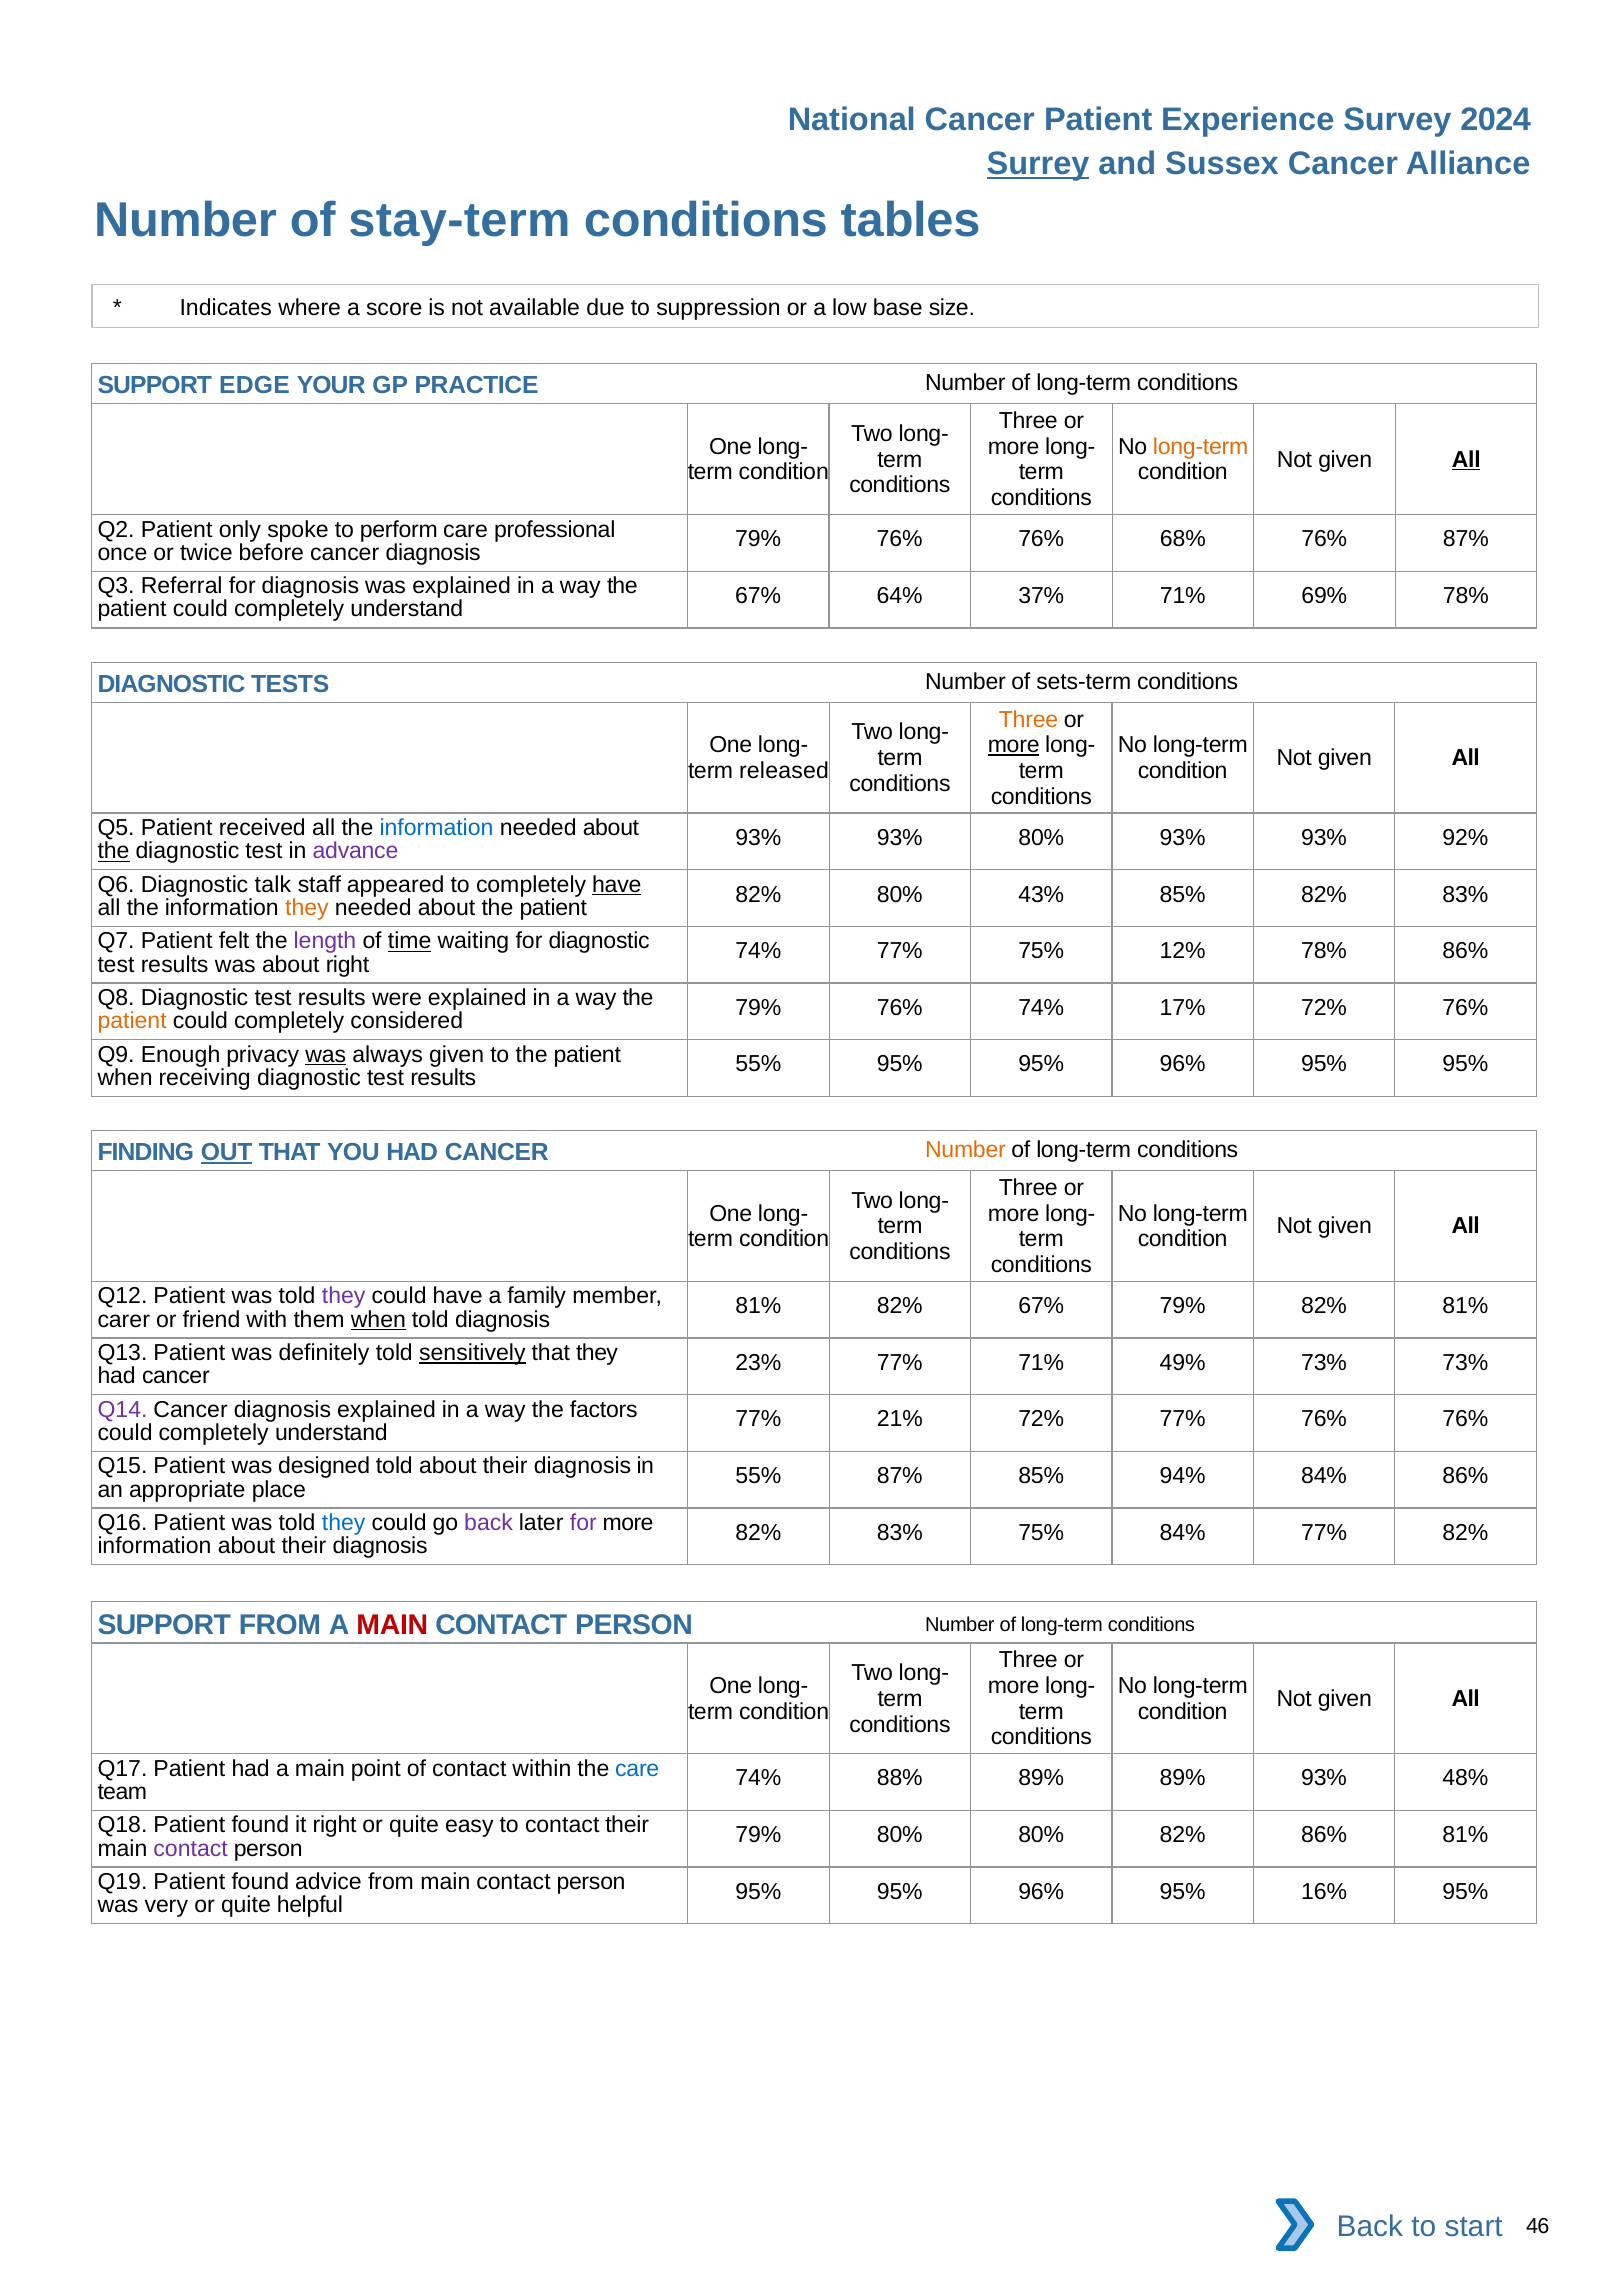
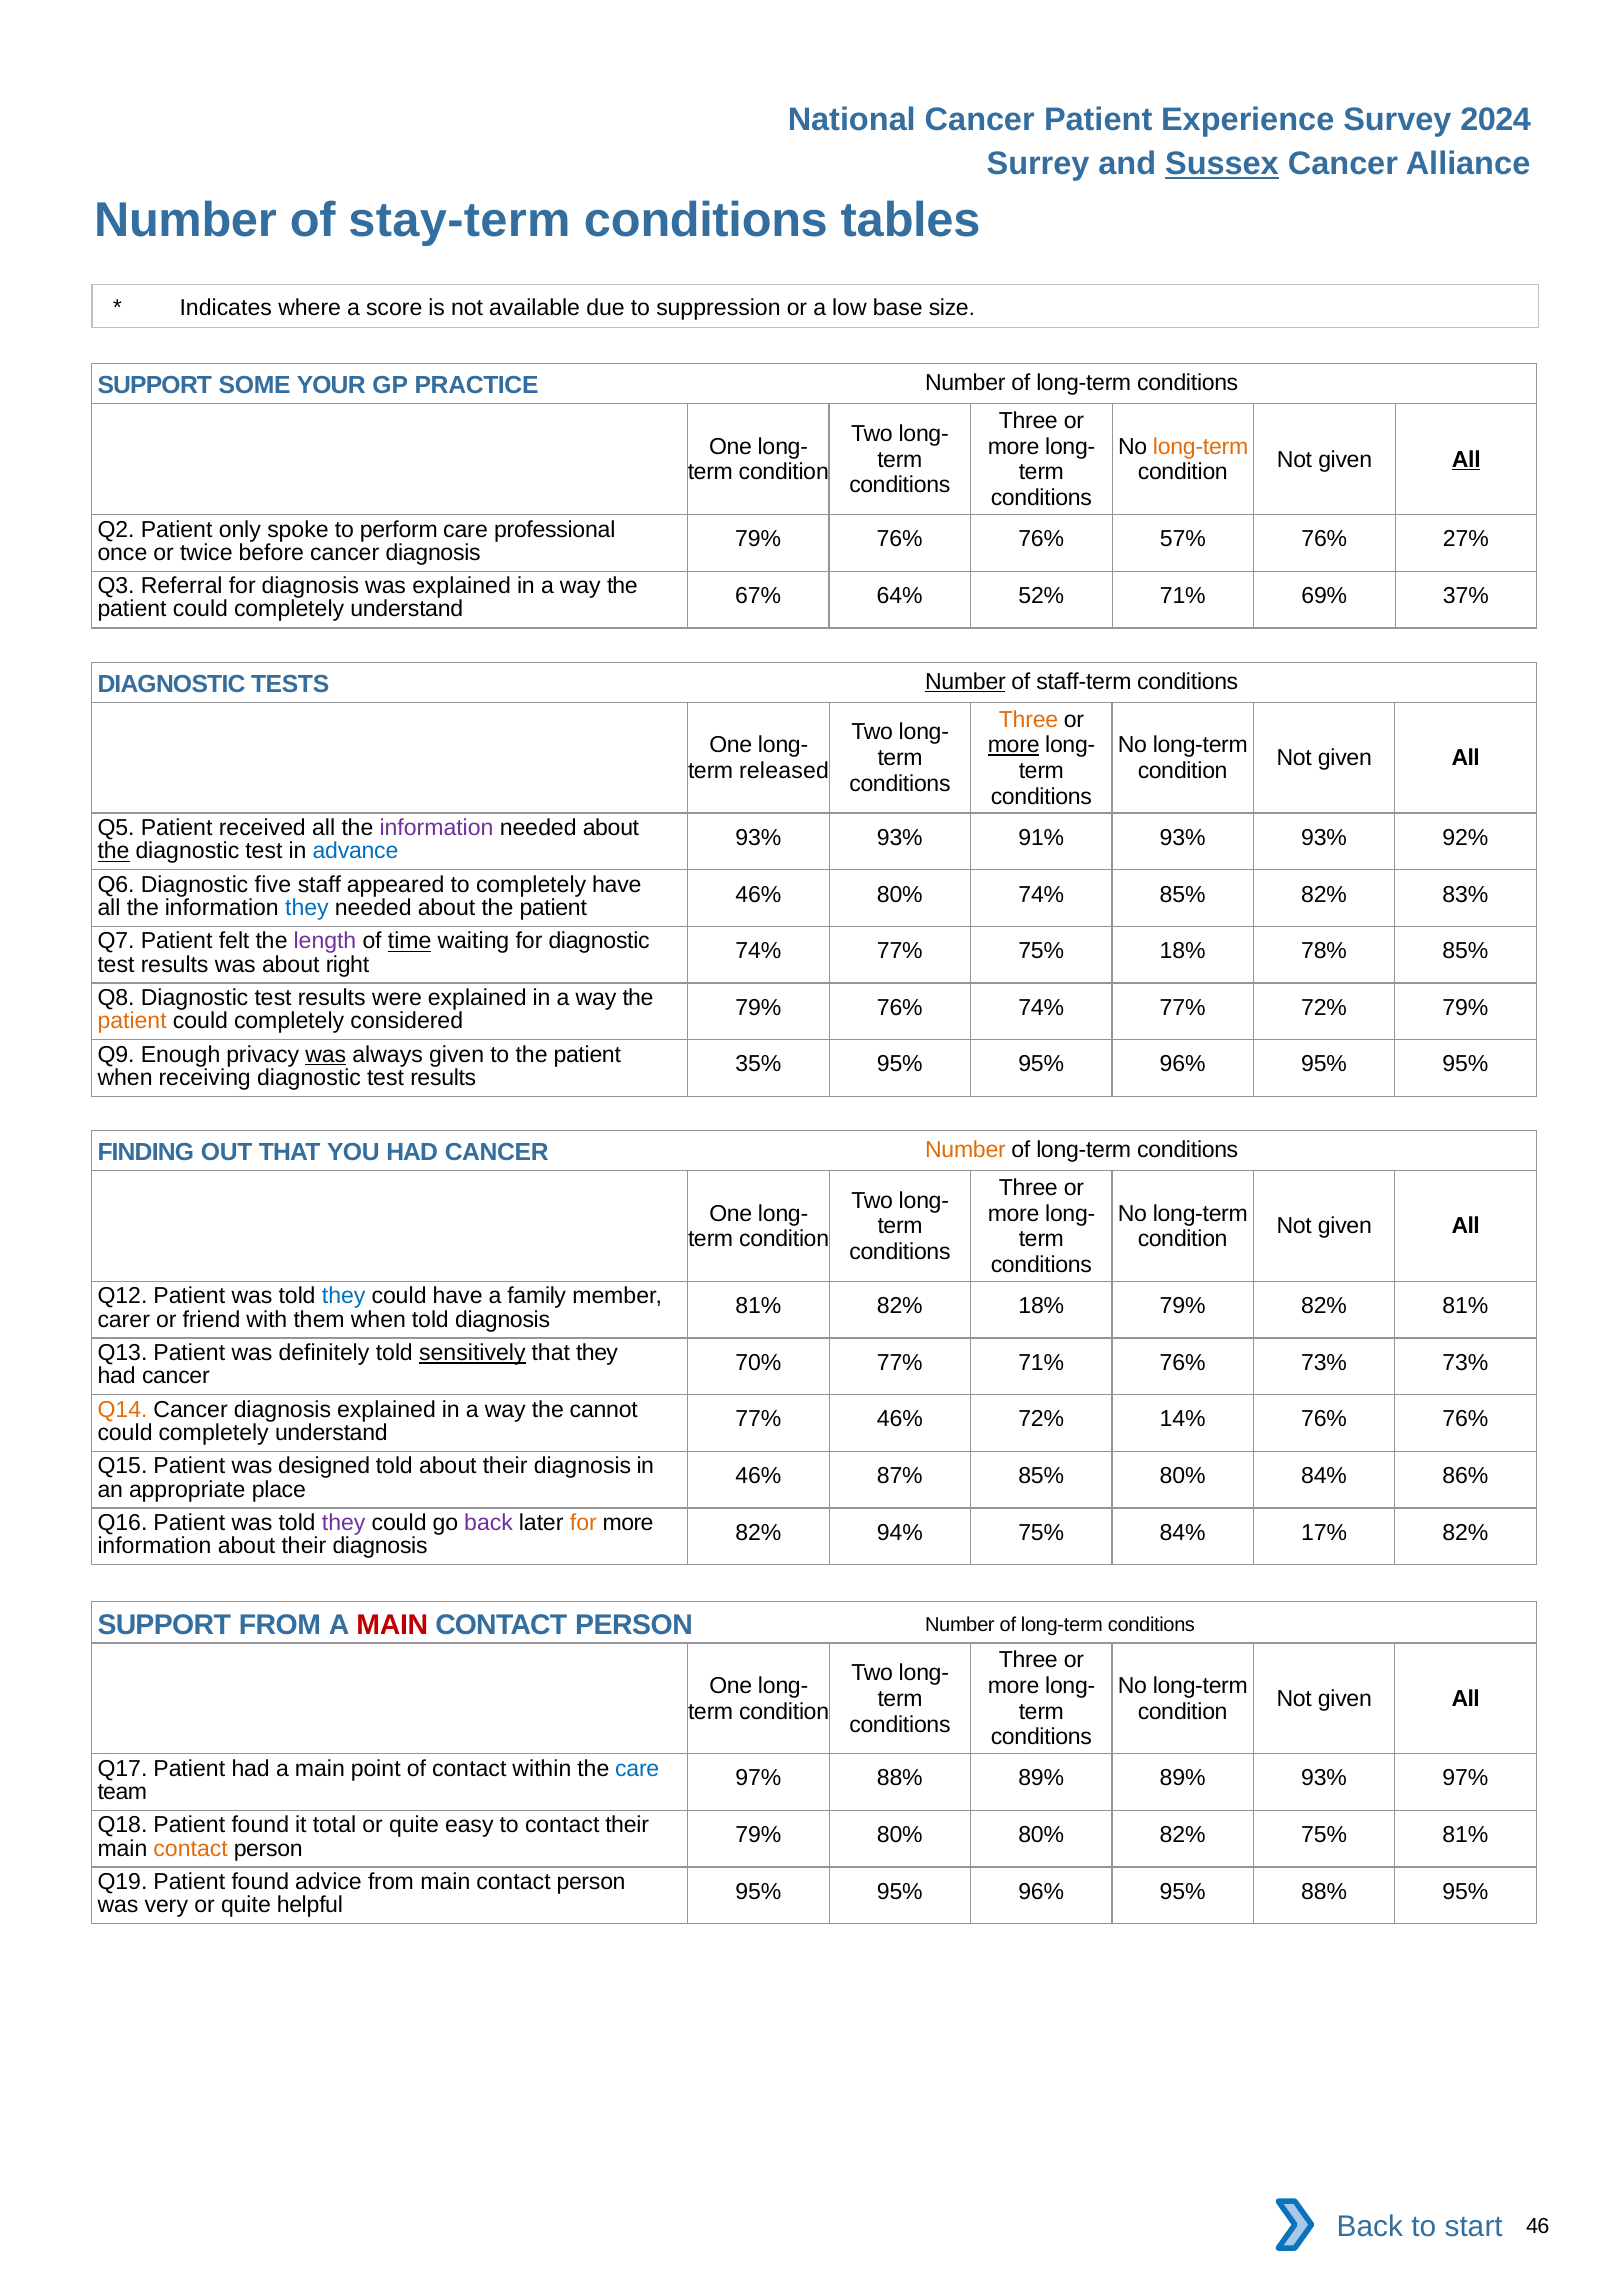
Surrey underline: present -> none (1038, 164)
Sussex underline: none -> present (1222, 164)
EDGE: EDGE -> SOME (255, 385)
68%: 68% -> 57% (1183, 539)
76% 87%: 87% -> 27% (1466, 539)
37%: 37% -> 52% (1041, 596)
69% 78%: 78% -> 37% (1466, 596)
Number underline: none -> present (965, 681)
sets-term: sets-term -> staff-term (1084, 681)
information colour: blue -> purple (437, 828)
93% 80%: 80% -> 91% (1041, 838)
advance colour: purple -> blue (355, 851)
talk: talk -> five (273, 884)
have underline: present -> none (617, 884)
82%: 82% -> 46% (758, 894)
80% 43%: 43% -> 74% (1041, 894)
they colour: orange -> blue (307, 908)
75% 12%: 12% -> 18% (1183, 951)
78% 86%: 86% -> 85% (1465, 951)
76% 74% 17%: 17% -> 77% (1183, 1008)
72% 76%: 76% -> 79% (1465, 1008)
55%: 55% -> 35% (758, 1064)
OUT underline: present -> none (227, 1152)
they colour: purple -> blue (344, 1296)
82% 67%: 67% -> 18% (1041, 1306)
when underline: present -> none (378, 1319)
23%: 23% -> 70% (758, 1362)
71% 49%: 49% -> 76% (1183, 1362)
Q14 colour: purple -> orange (122, 1409)
factors: factors -> cannot (604, 1409)
77% 21%: 21% -> 46% (900, 1419)
72% 77%: 77% -> 14% (1183, 1419)
55%: 55% -> 46% (758, 1476)
85% 94%: 94% -> 80% (1183, 1476)
they colour: blue -> purple (344, 1523)
for colour: purple -> orange (583, 1523)
83%: 83% -> 94% (900, 1532)
84% 77%: 77% -> 17% (1324, 1532)
74%: 74% -> 97% (758, 1778)
93% 48%: 48% -> 97% (1465, 1778)
it right: right -> total (334, 1825)
82% 86%: 86% -> 75% (1324, 1835)
contact colour: purple -> orange (191, 1848)
95% 16%: 16% -> 88% (1324, 1891)
